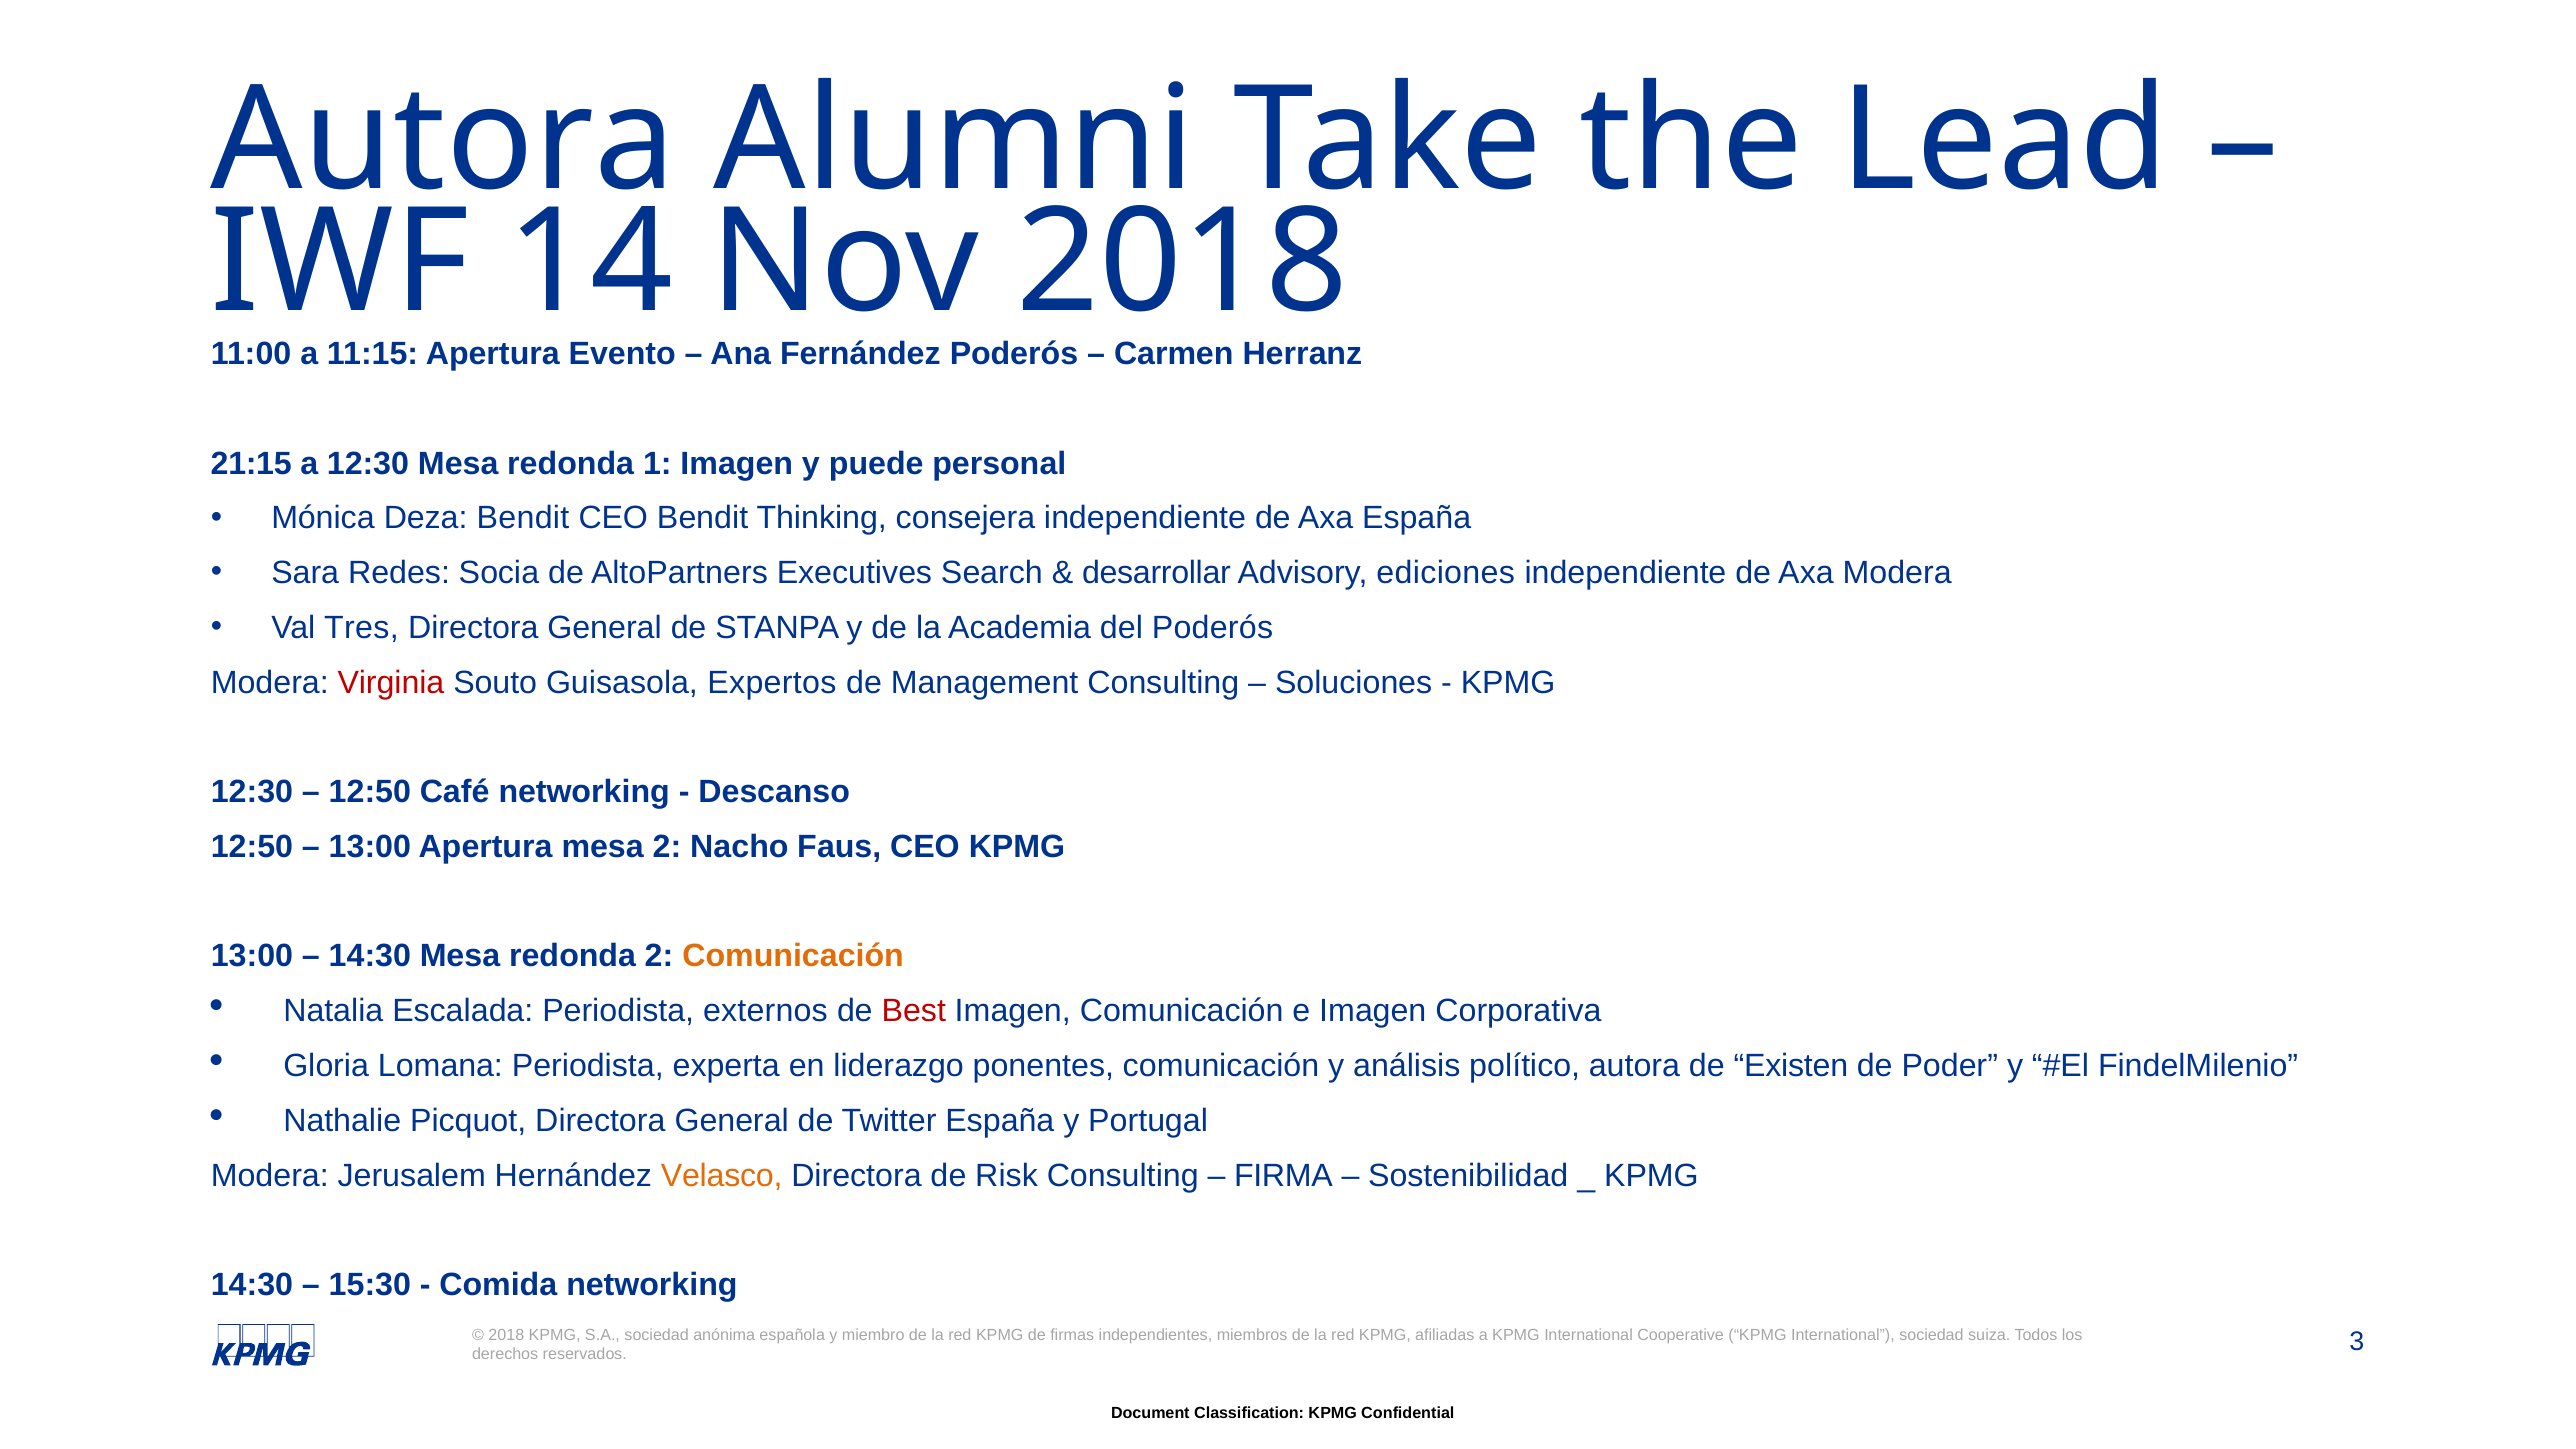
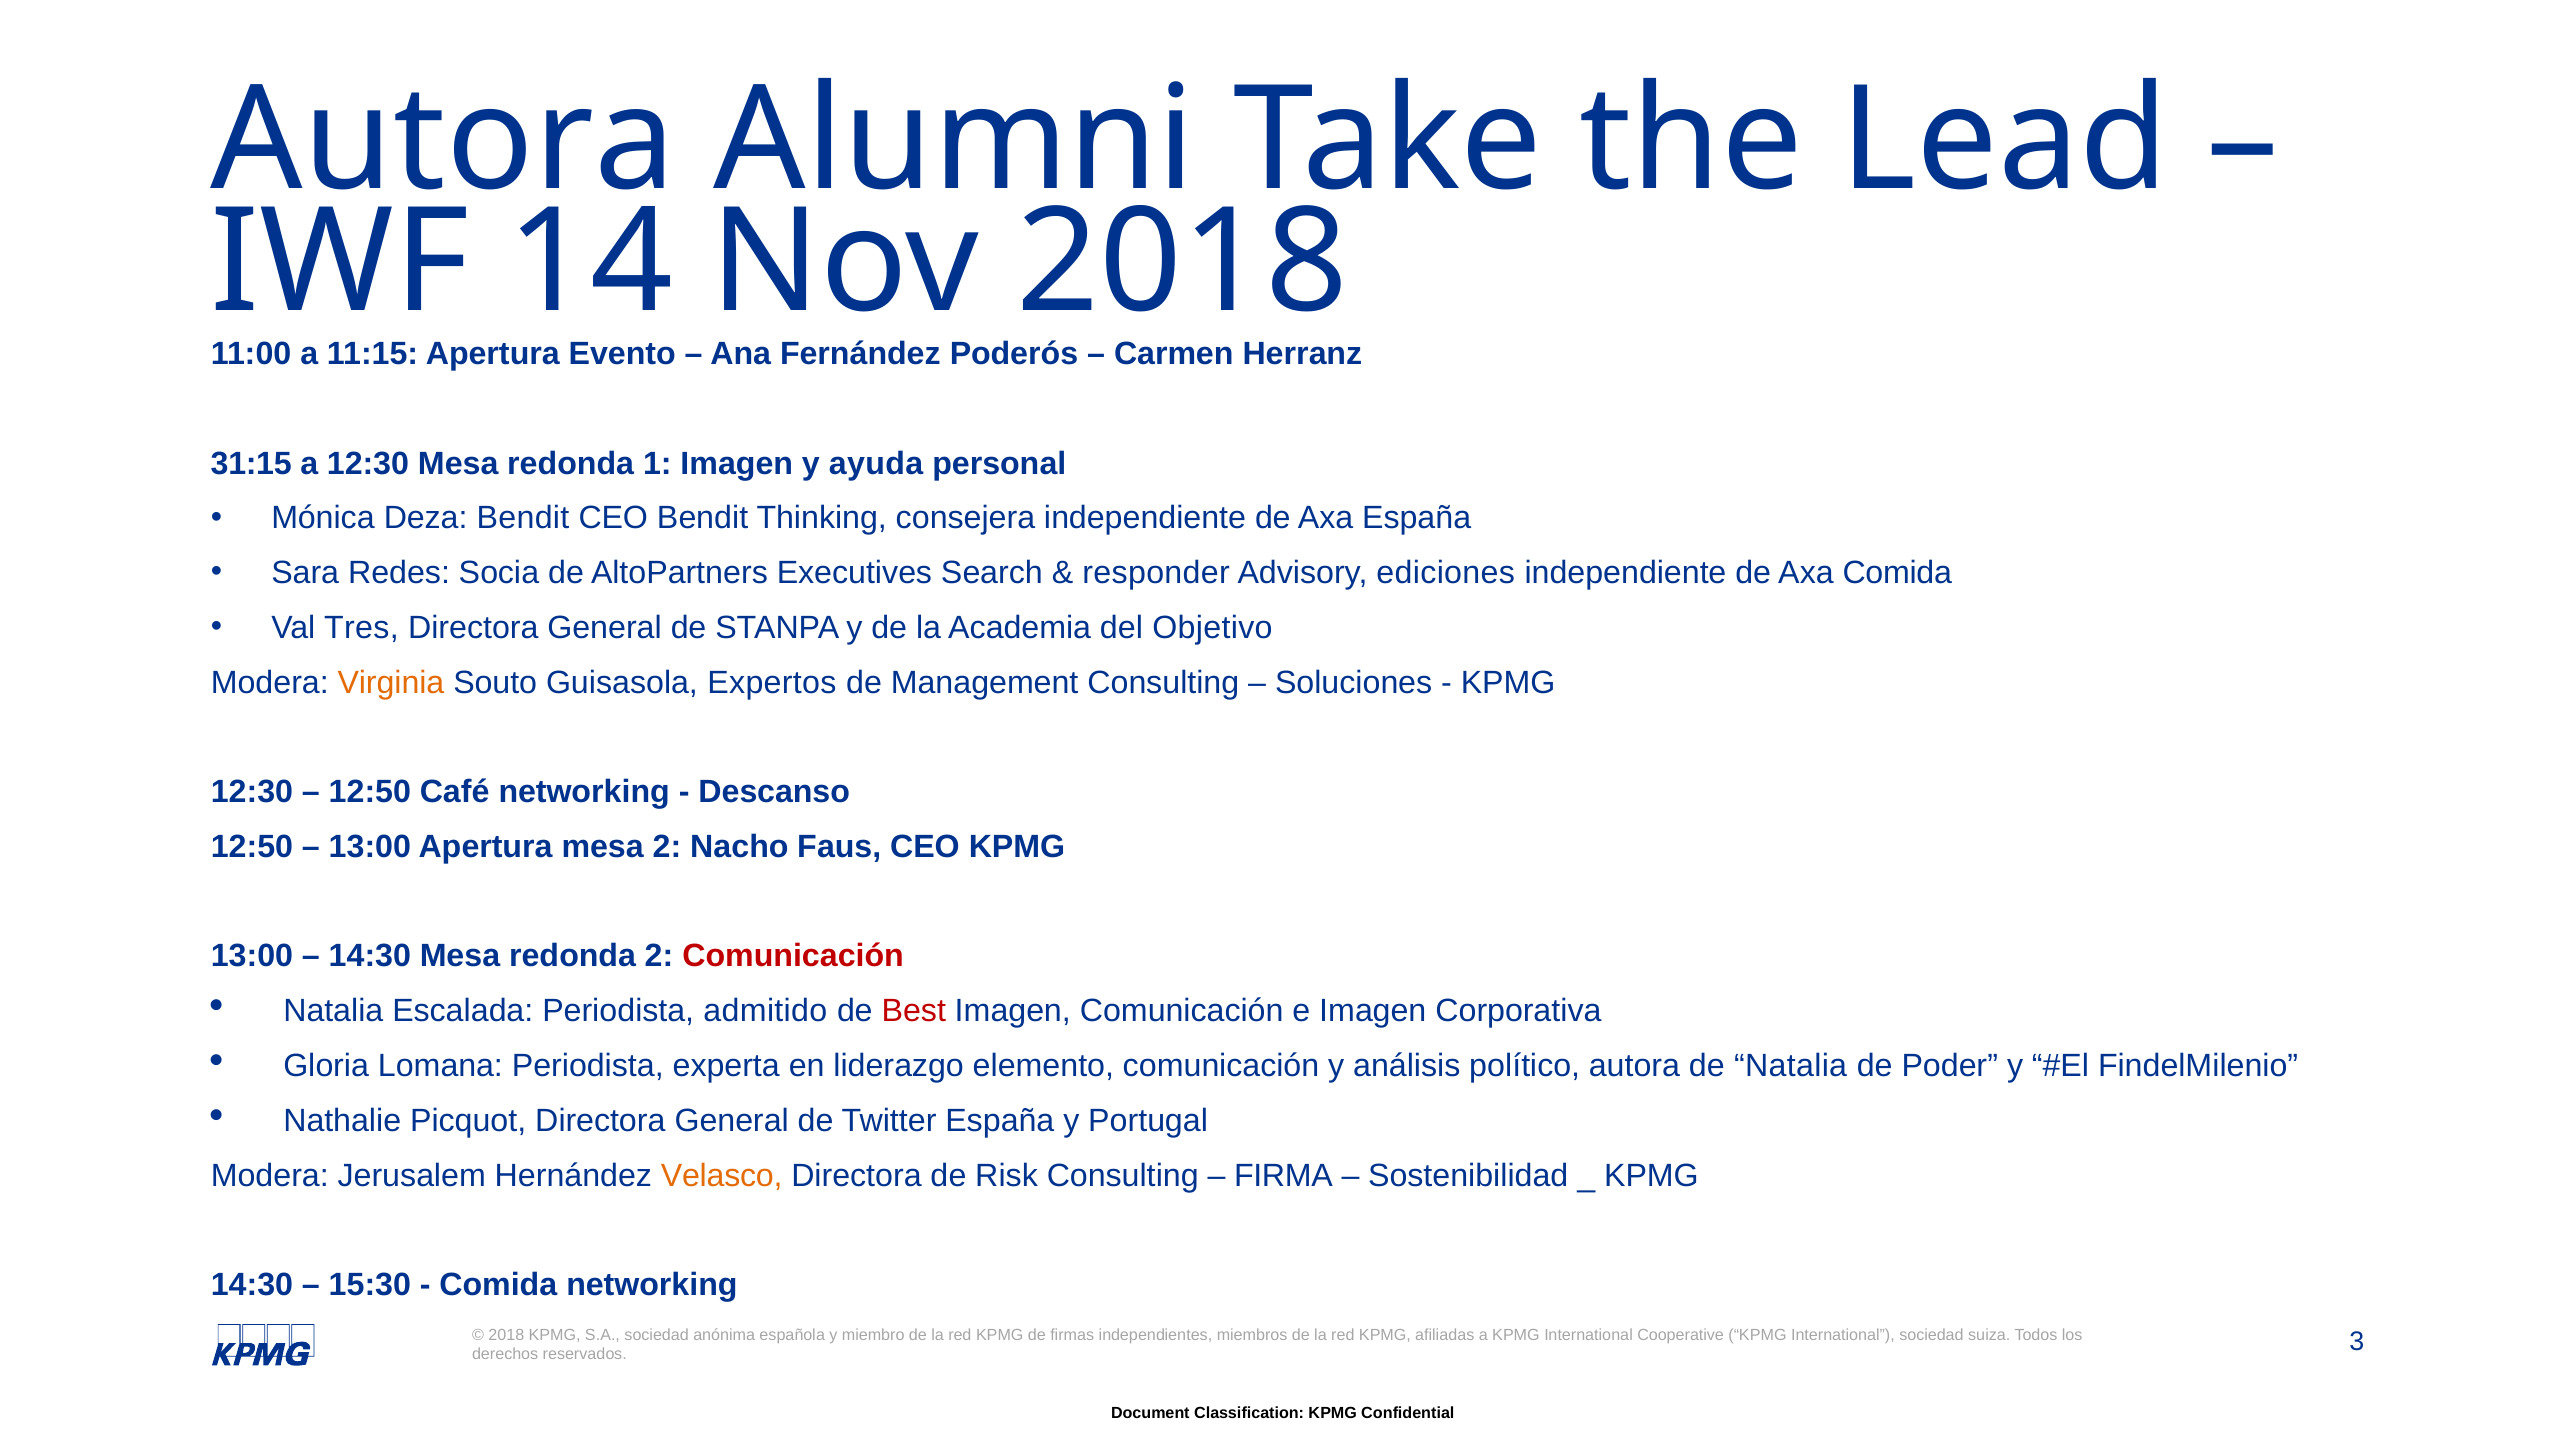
21:15: 21:15 -> 31:15 (251, 463)
puede: puede -> ayuda (876, 463)
desarrollar: desarrollar -> responder (1156, 573)
Axa Modera: Modera -> Comida (1897, 573)
del Poderós: Poderós -> Objetivo (1212, 628)
Virginia colour: red -> orange (391, 683)
Comunicación colour: orange -> red (793, 956)
externos: externos -> admitido (765, 1011)
ponentes: ponentes -> elemento (1043, 1066)
de Existen: Existen -> Natalia (1791, 1066)
